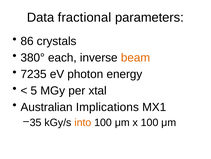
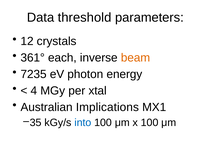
fractional: fractional -> threshold (85, 17)
86: 86 -> 12 (27, 41)
380°: 380° -> 361° (33, 57)
5: 5 -> 4 (34, 90)
into colour: orange -> blue (83, 122)
